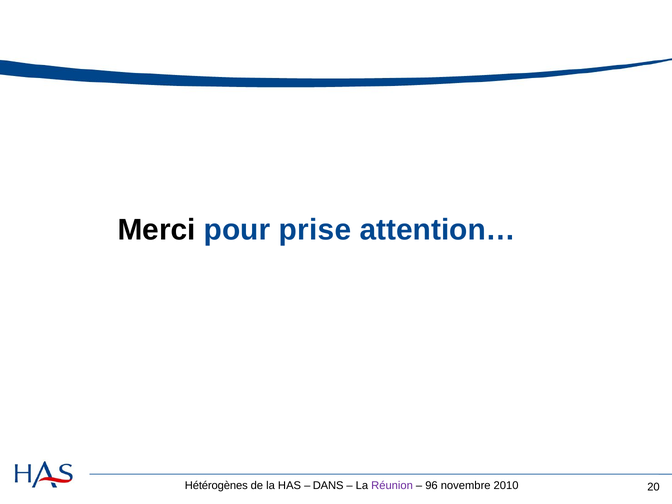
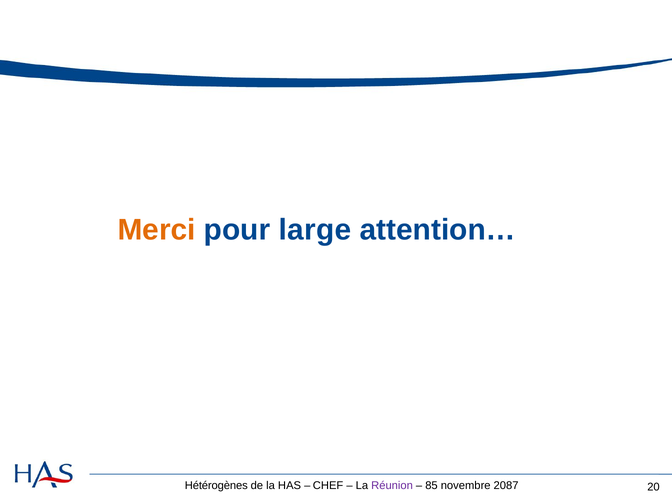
Merci colour: black -> orange (157, 230)
prise: prise -> large (315, 230)
DANS: DANS -> CHEF (328, 486)
96: 96 -> 85 (432, 486)
2010: 2010 -> 2087 (506, 486)
